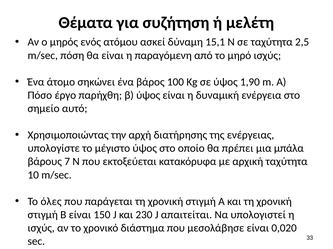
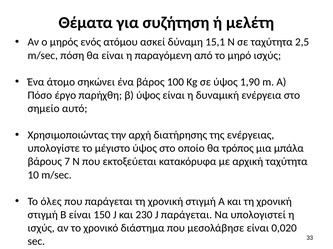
πρέπει: πρέπει -> τρόπος (238, 149)
J απαιτείται: απαιτείται -> παράγεται (187, 215)
